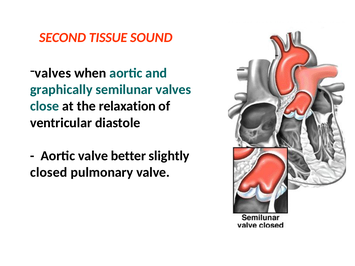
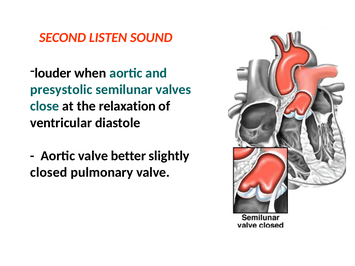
TISSUE: TISSUE -> LISTEN (108, 38)
valves: valves -> louder (53, 73)
graphically: graphically -> presystolic (61, 90)
